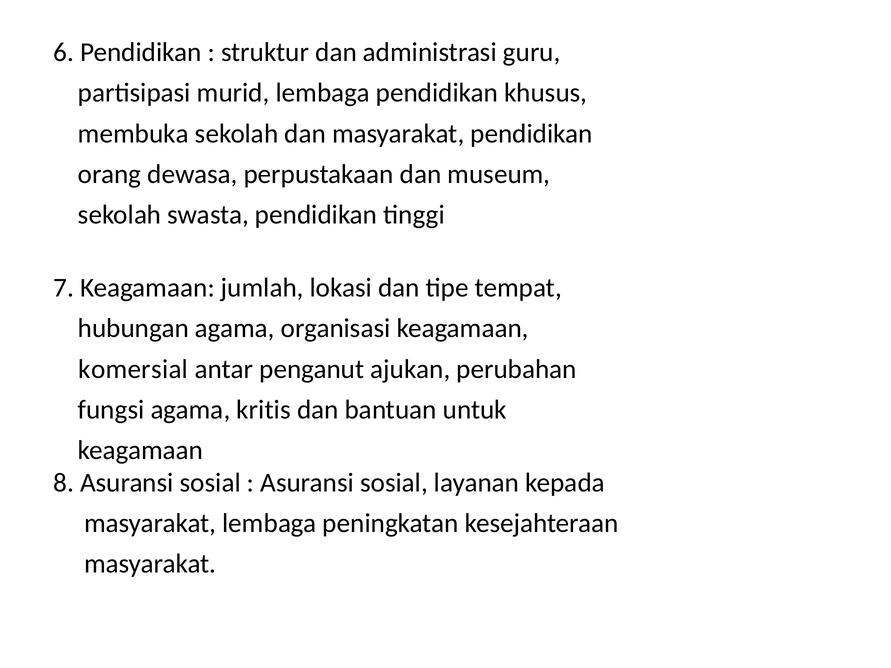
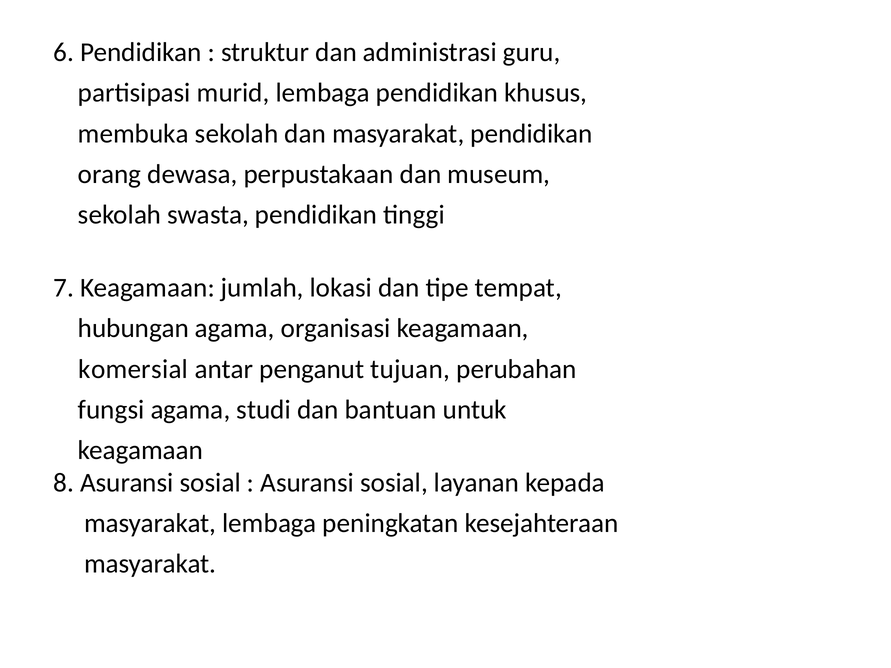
ajukan: ajukan -> tujuan (410, 369)
kritis: kritis -> studi (264, 410)
